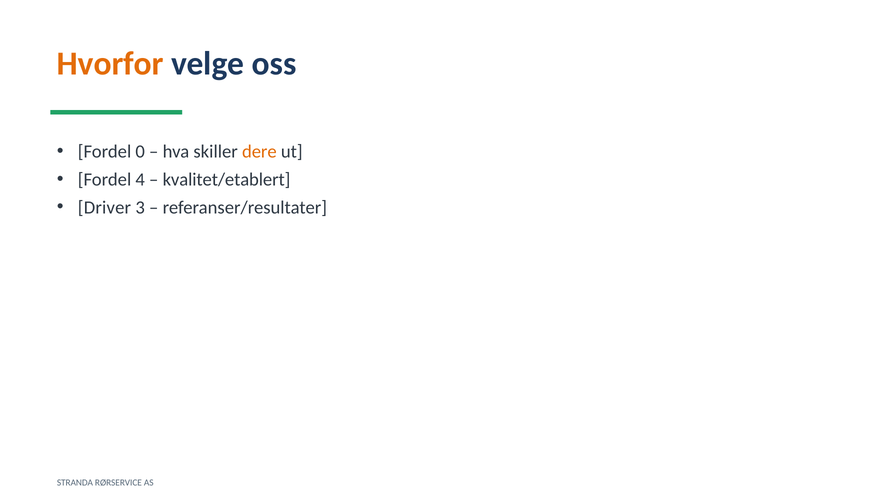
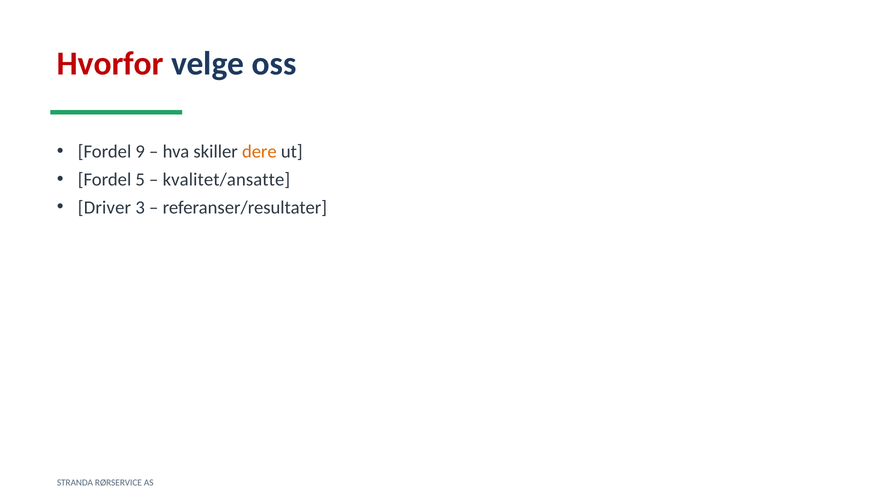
Hvorfor colour: orange -> red (110, 64)
0: 0 -> 9 (140, 151)
4: 4 -> 5 (140, 179)
kvalitet/etablert: kvalitet/etablert -> kvalitet/ansatte (226, 179)
